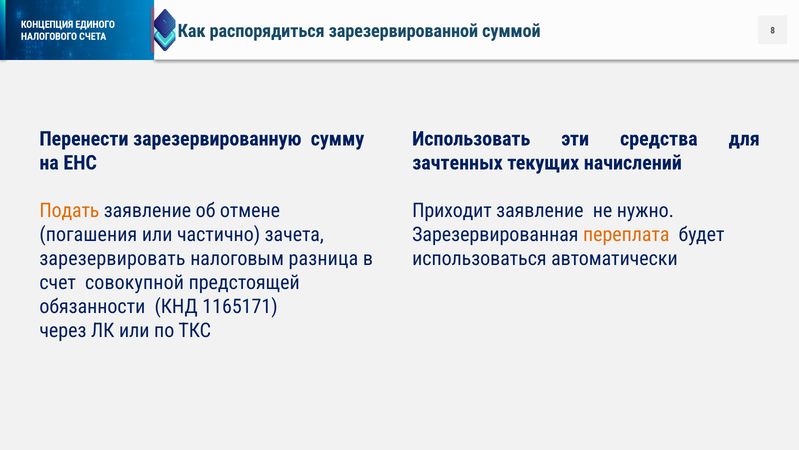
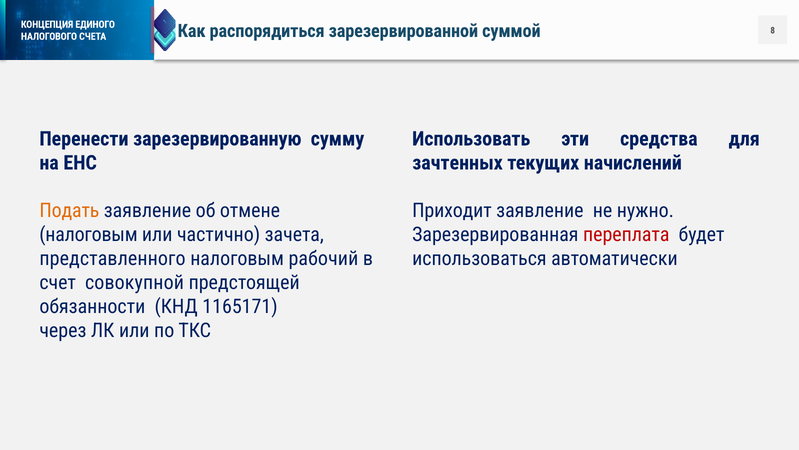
погашения: погашения -> налоговым (88, 234)
переплата colour: orange -> red (626, 234)
зарезервировать: зарезервировать -> представленного (112, 258)
разница: разница -> рабочий (323, 258)
